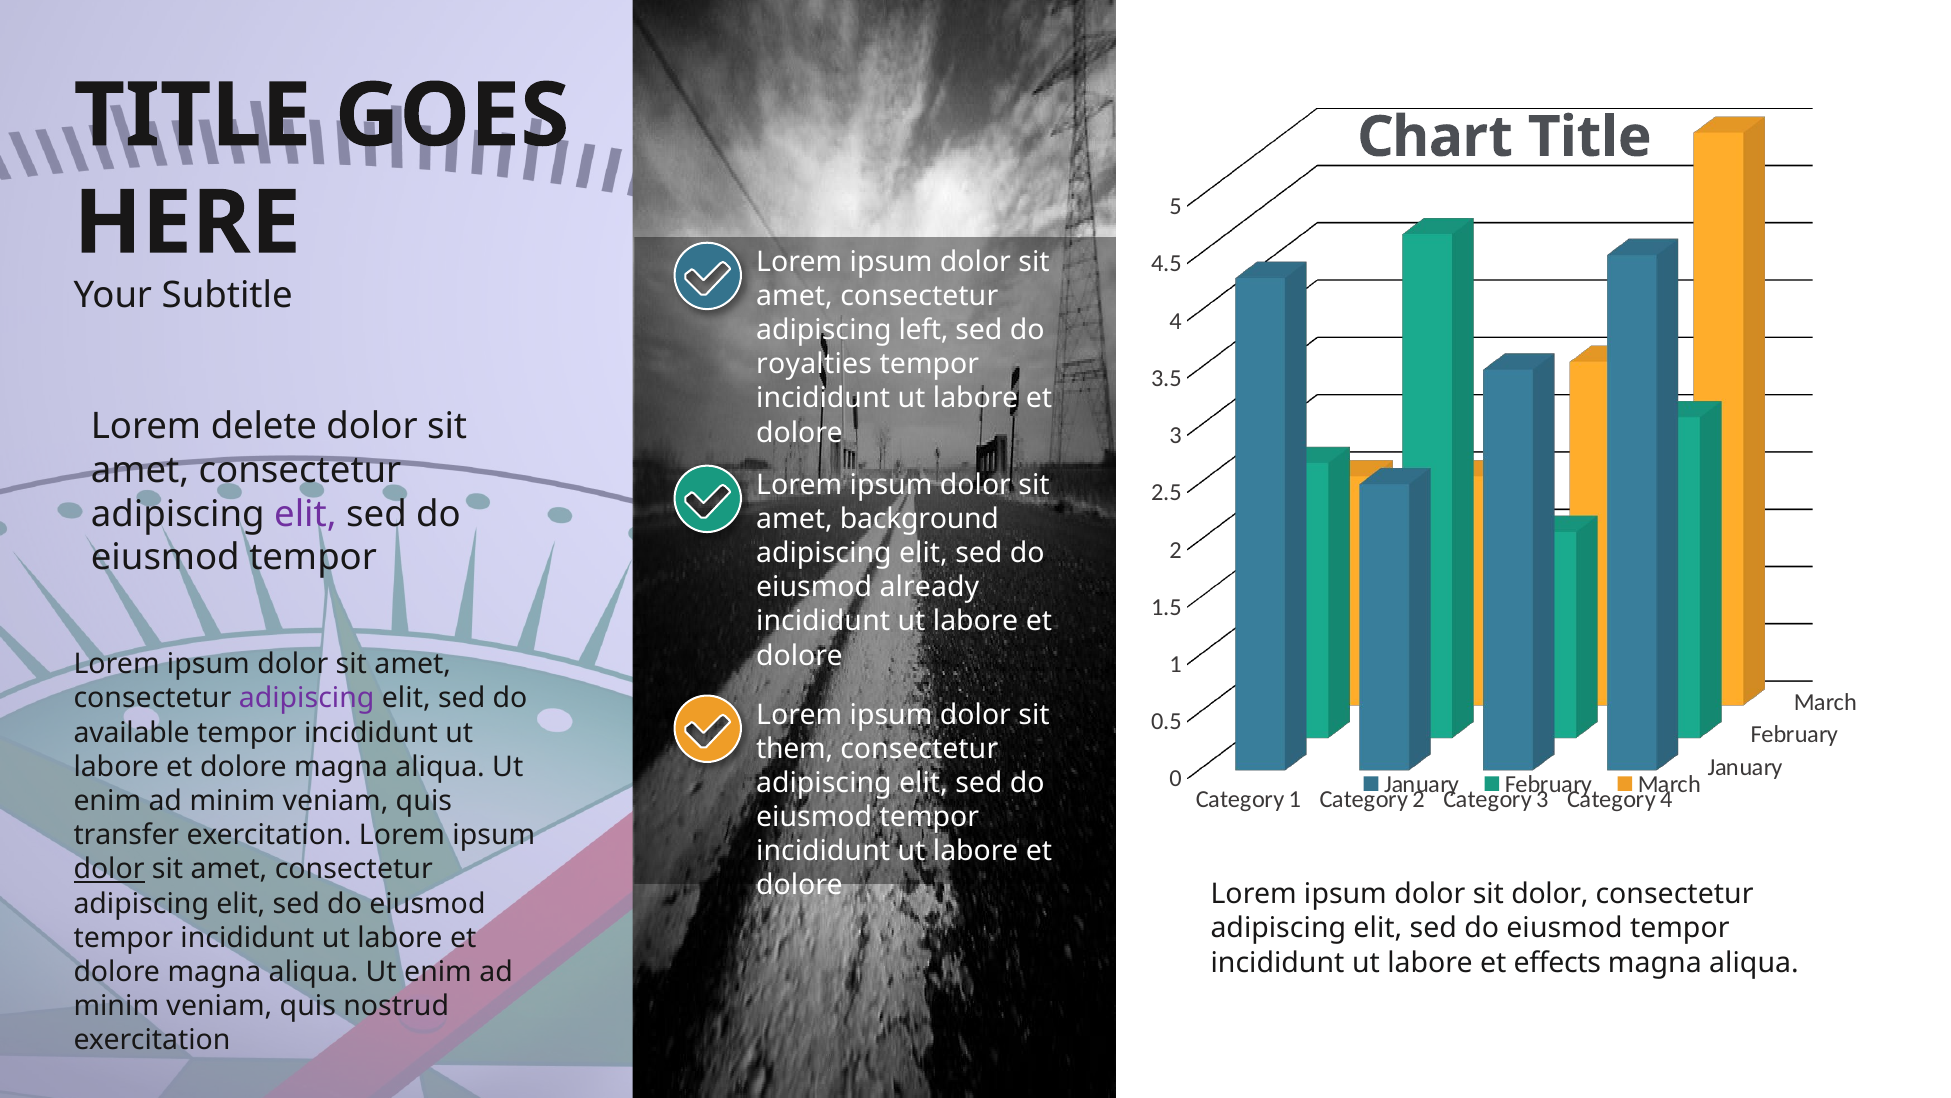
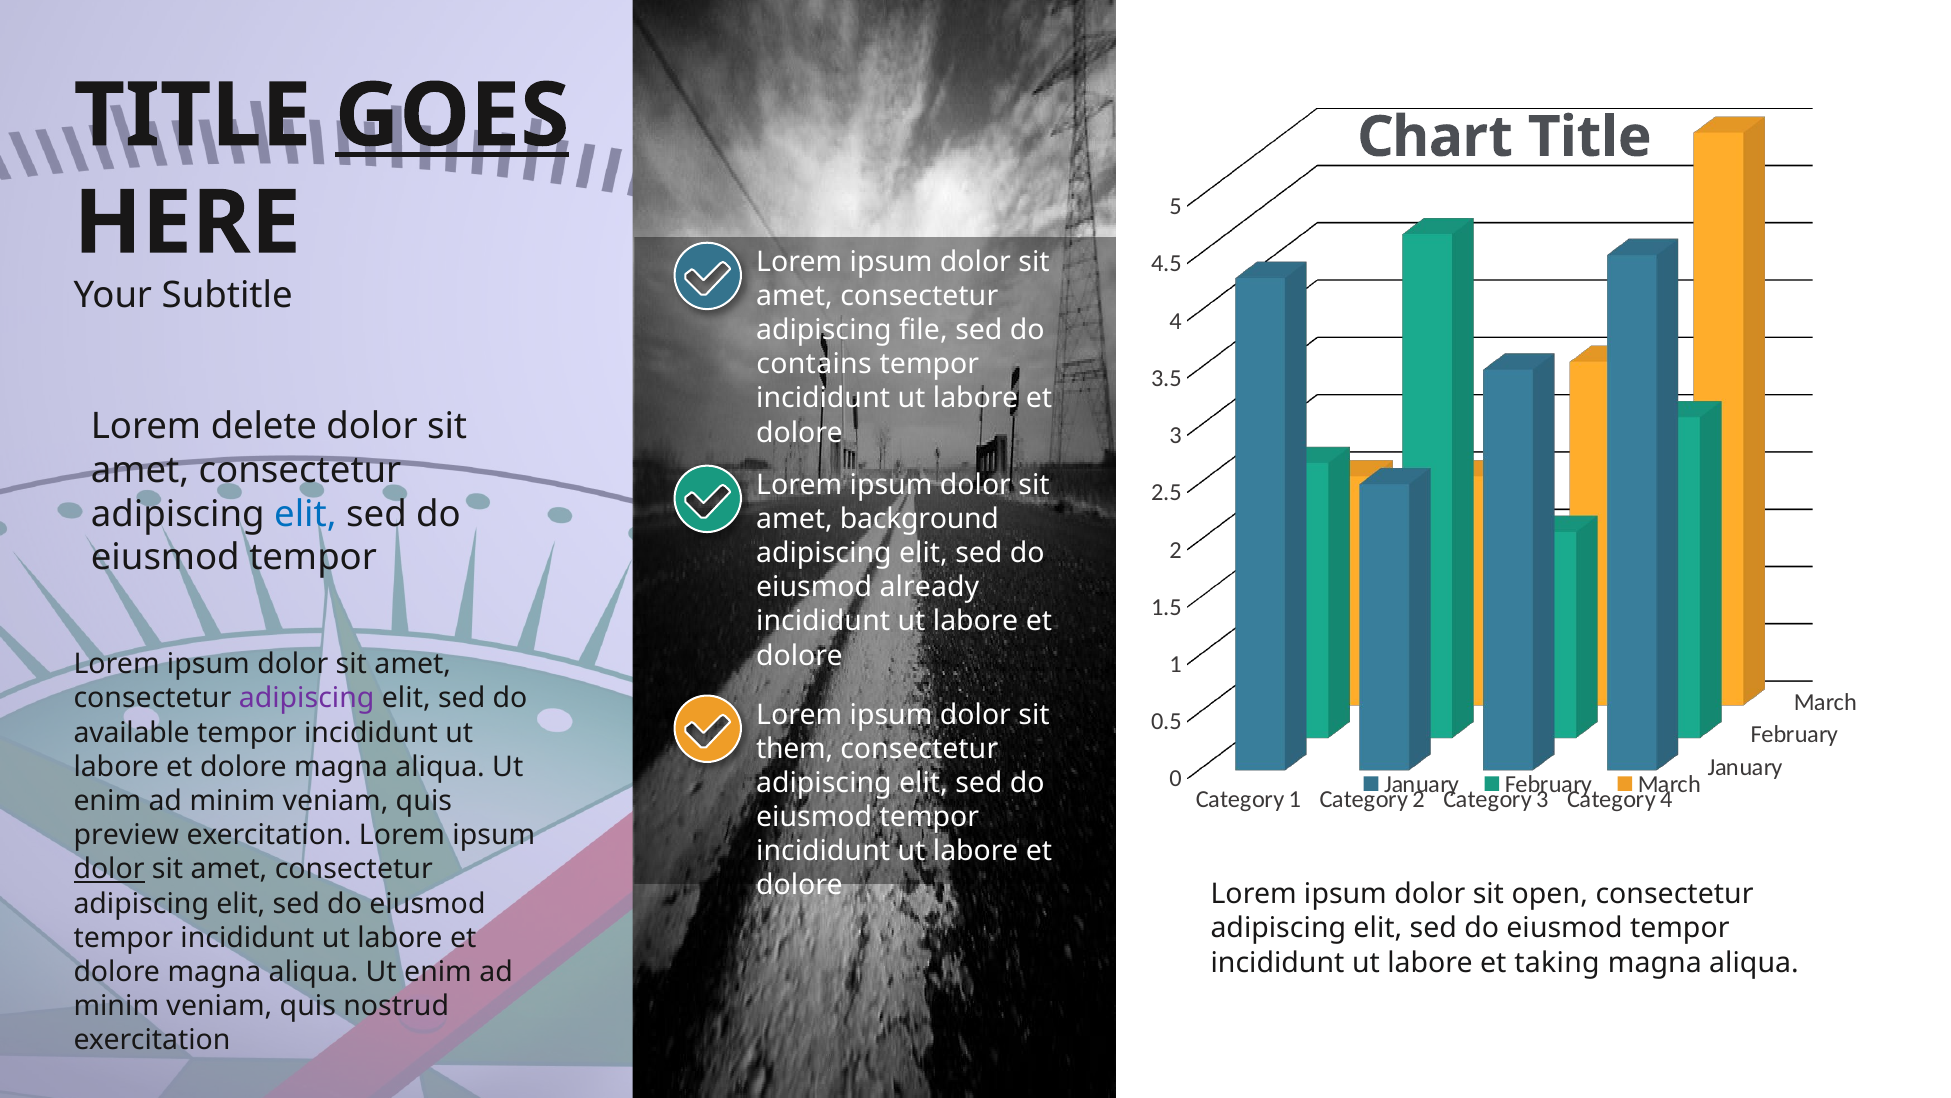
GOES underline: none -> present (452, 116)
left: left -> file (923, 330)
royalties: royalties -> contains (814, 364)
elit colour: purple -> blue (305, 514)
transfer: transfer -> preview (126, 835)
sit dolor: dolor -> open (1550, 894)
effects: effects -> taking (1557, 962)
